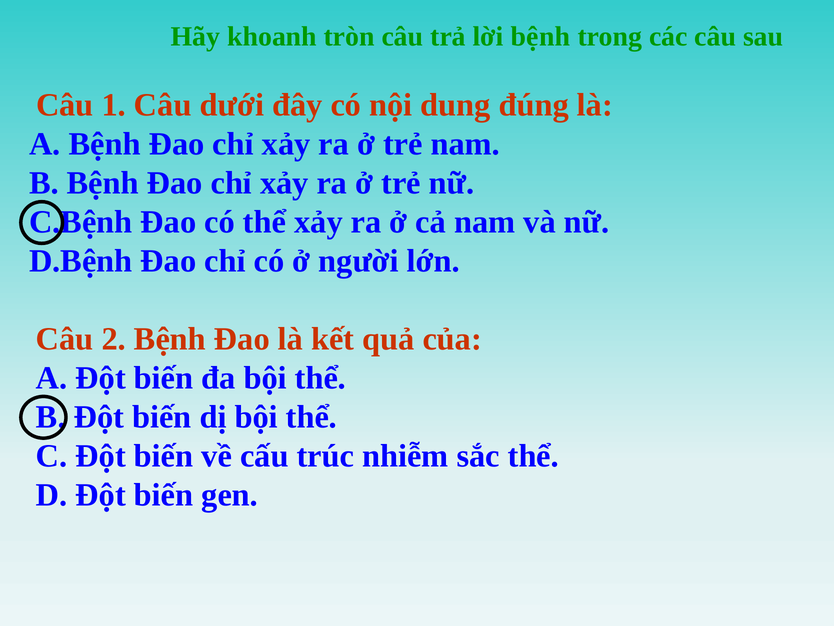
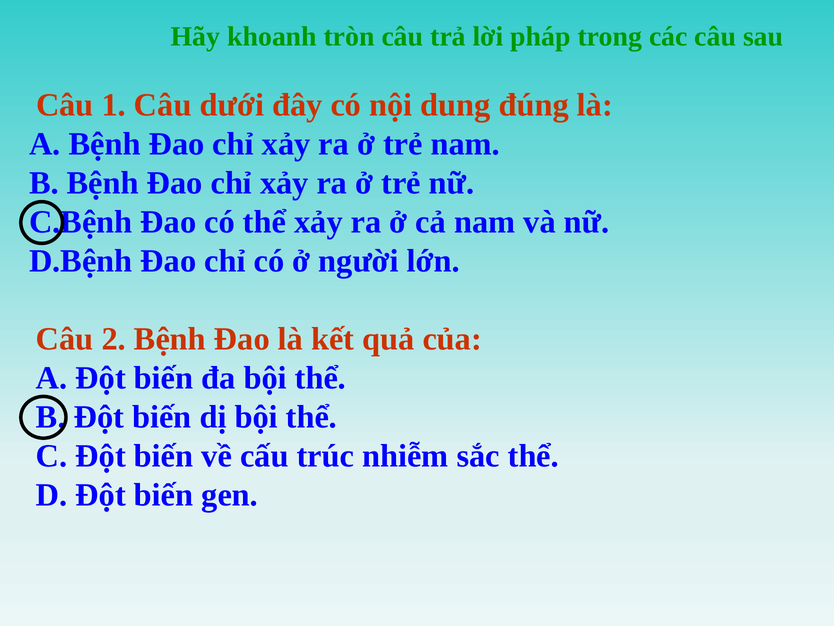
lời bệnh: bệnh -> pháp (541, 37)
